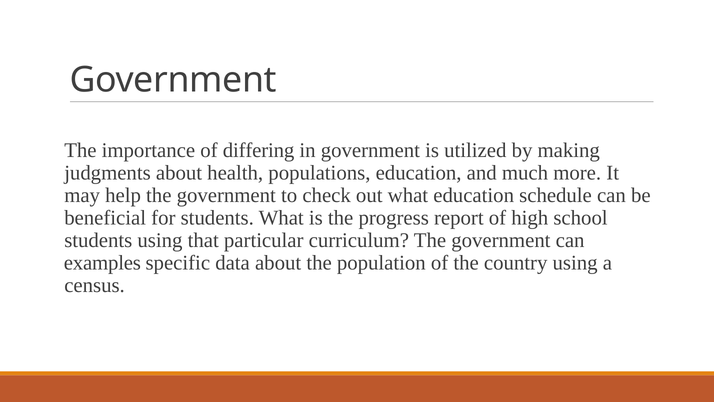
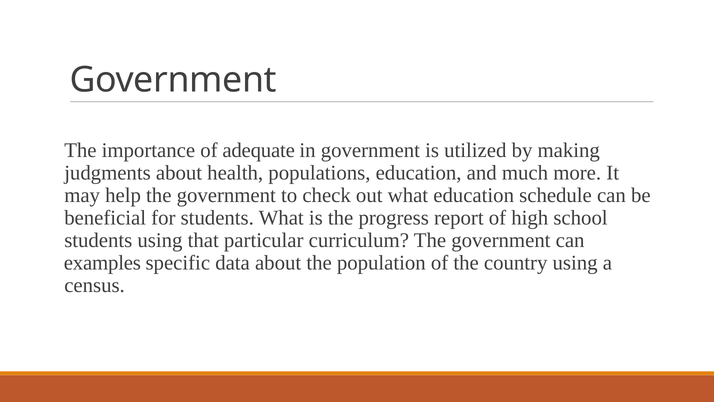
differing: differing -> adequate (259, 150)
